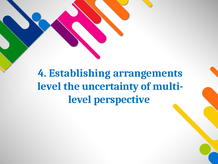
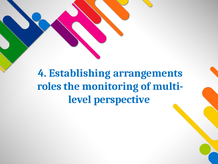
level: level -> roles (49, 86)
uncertainty: uncertainty -> monitoring (110, 86)
